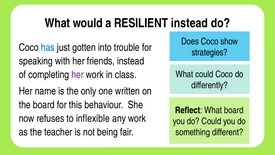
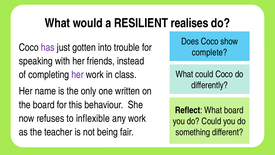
RESILIENT instead: instead -> realises (190, 23)
has colour: blue -> purple (48, 47)
strategies: strategies -> complete (210, 52)
